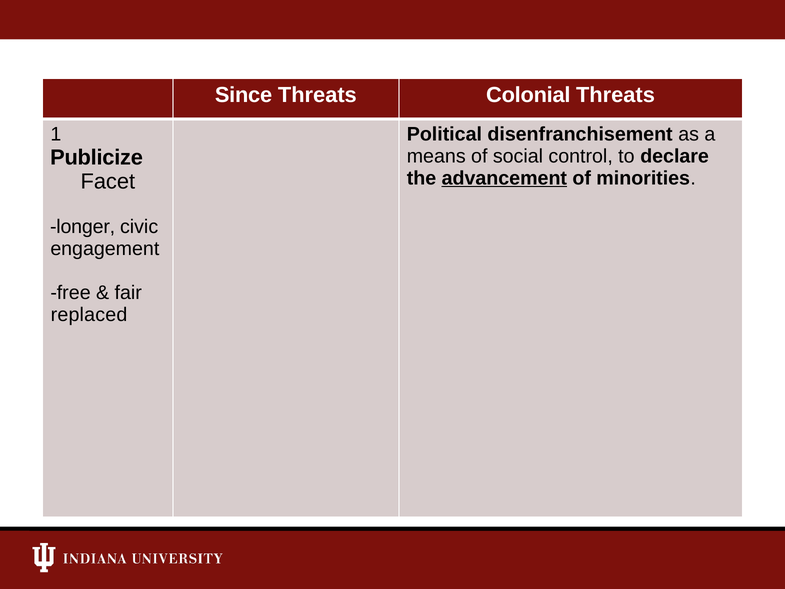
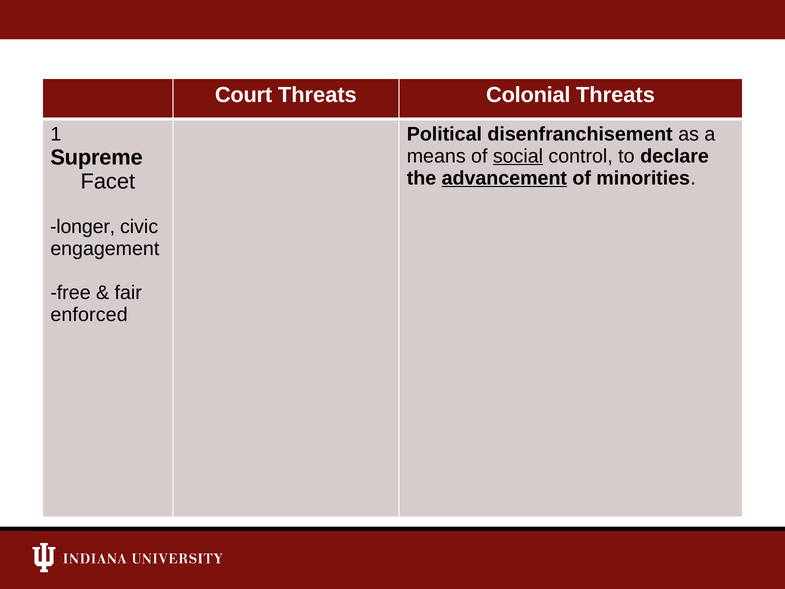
Since: Since -> Court (244, 95)
social underline: none -> present (518, 156)
Publicize: Publicize -> Supreme (97, 157)
replaced: replaced -> enforced (89, 315)
